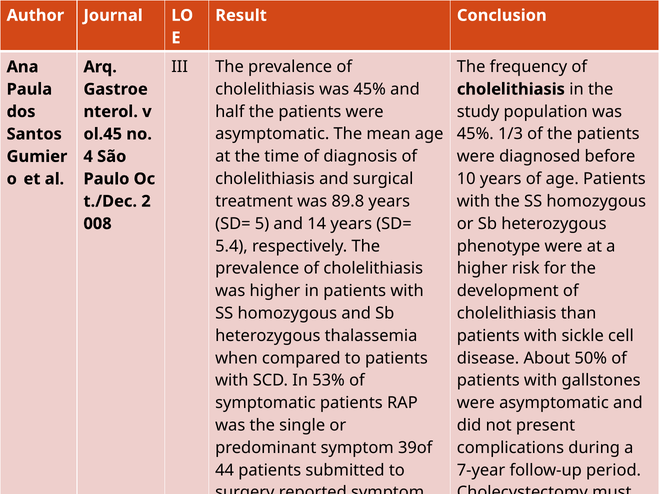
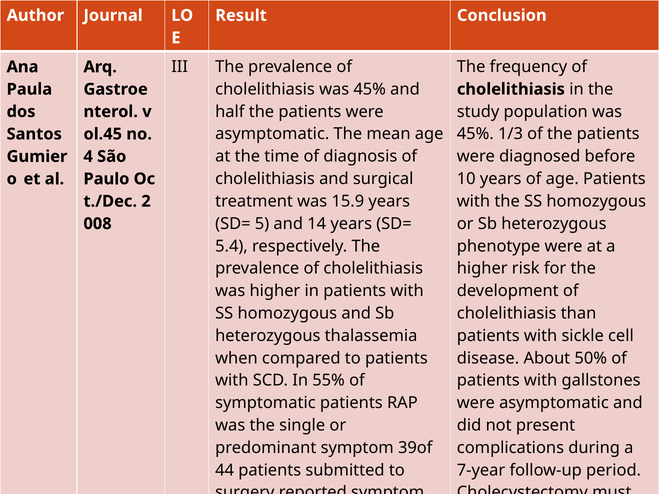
89.8: 89.8 -> 15.9 (348, 201)
53%: 53% -> 55% (329, 381)
